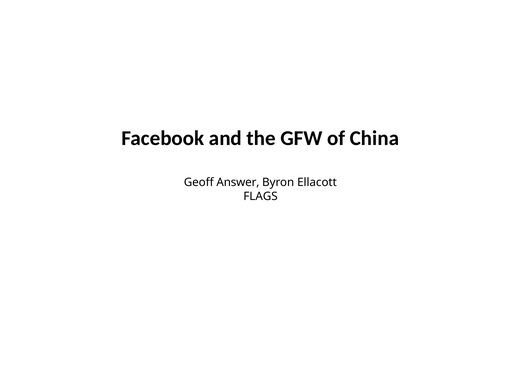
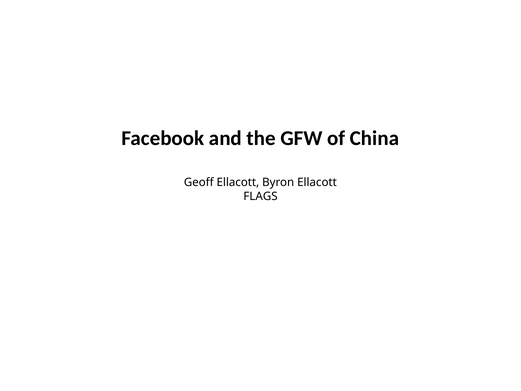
Geoff Answer: Answer -> Ellacott (238, 182)
